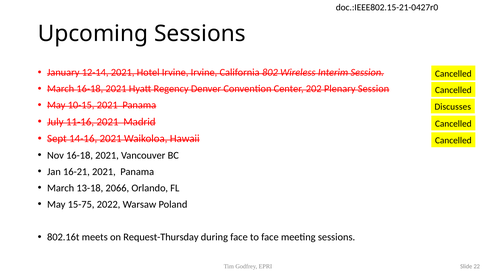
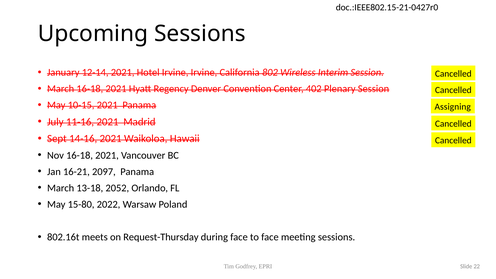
202: 202 -> 402 (314, 89)
Discusses: Discusses -> Assigning (453, 107)
16-21 2021: 2021 -> 2097 (104, 172)
2066: 2066 -> 2052 (117, 188)
15-75: 15-75 -> 15-80 (81, 204)
